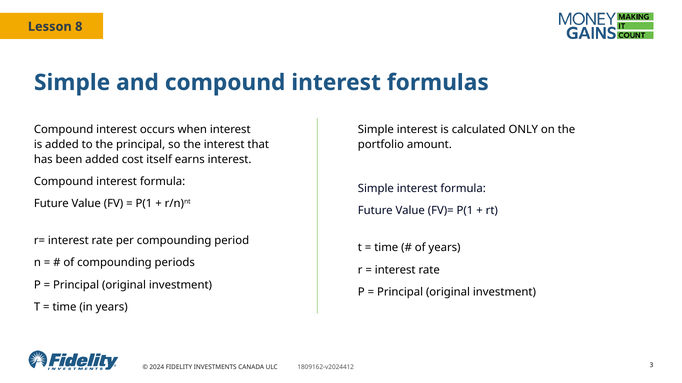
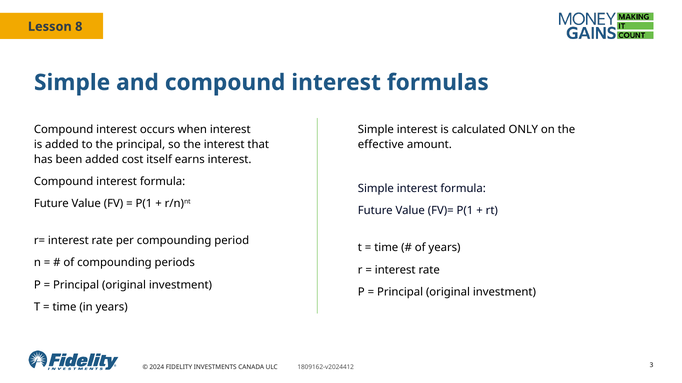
portfolio: portfolio -> effective (381, 145)
